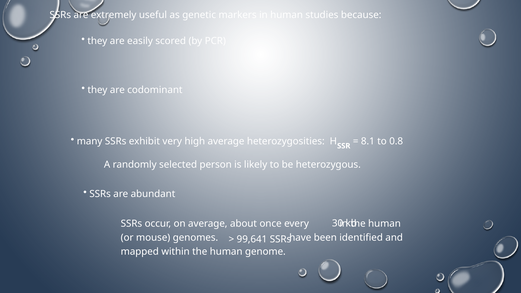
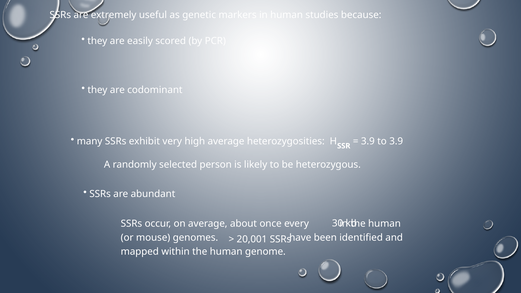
8.1: 8.1 -> 3.9 (368, 141)
to 0.8: 0.8 -> 3.9 (396, 141)
99,641: 99,641 -> 20,001 (252, 239)
